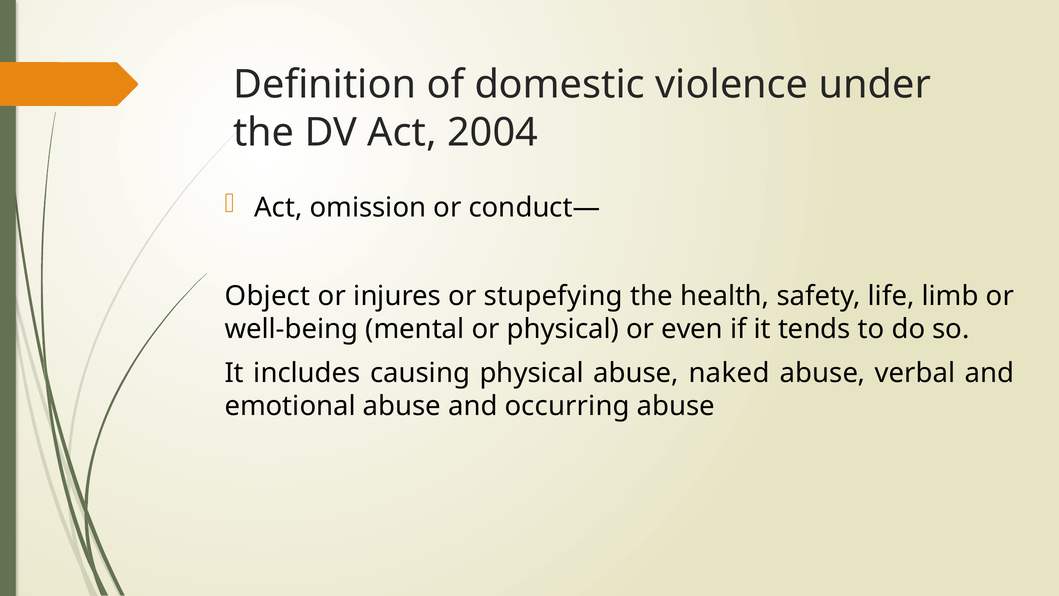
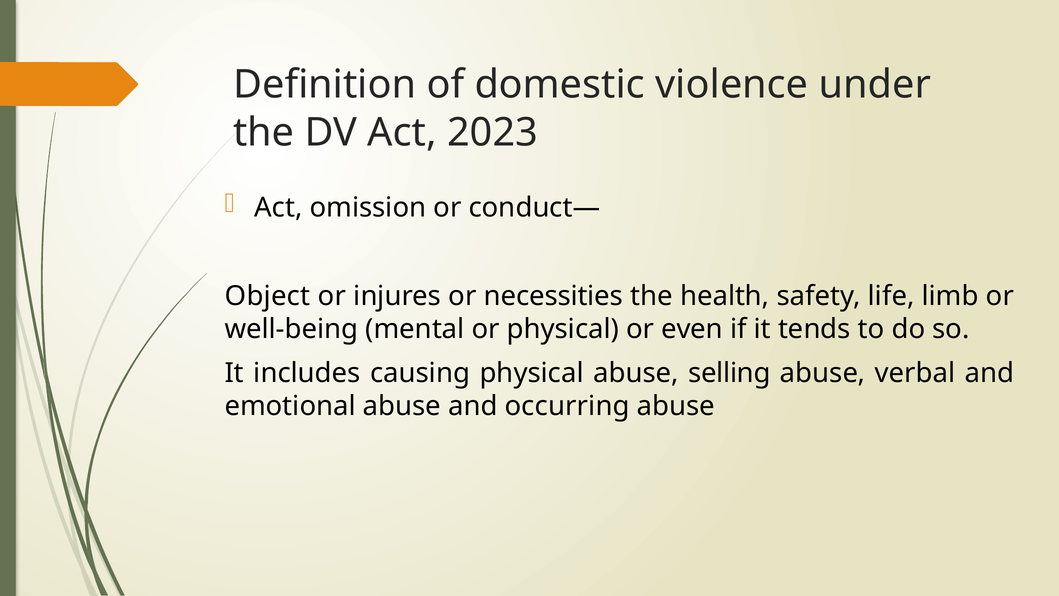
2004: 2004 -> 2023 (493, 132)
stupefying: stupefying -> necessities (553, 296)
naked: naked -> selling (729, 373)
